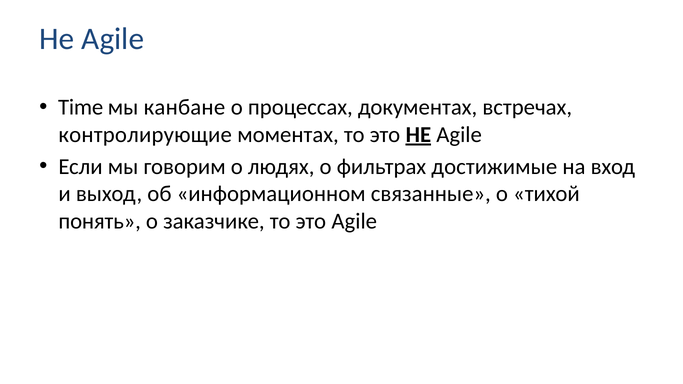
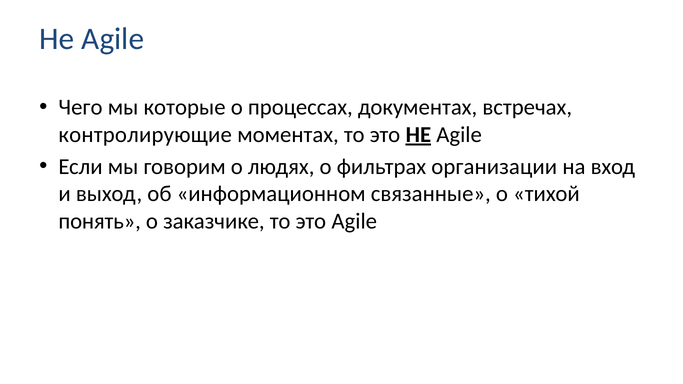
Time: Time -> Чего (80, 107)
канбане: канбане -> которые (185, 107)
достижимые: достижимые -> организации (494, 167)
